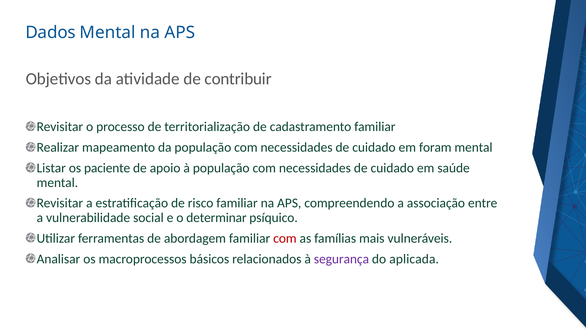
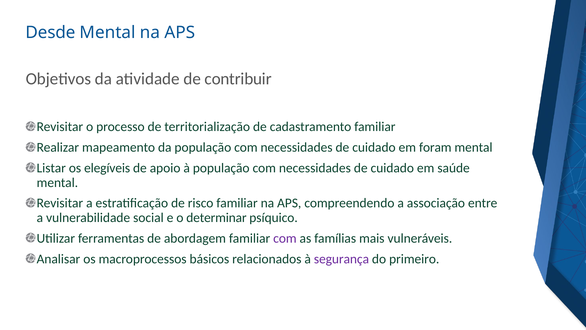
Dados: Dados -> Desde (51, 33)
paciente: paciente -> elegíveis (107, 168)
com colour: red -> purple (285, 238)
aplicada: aplicada -> primeiro (414, 259)
